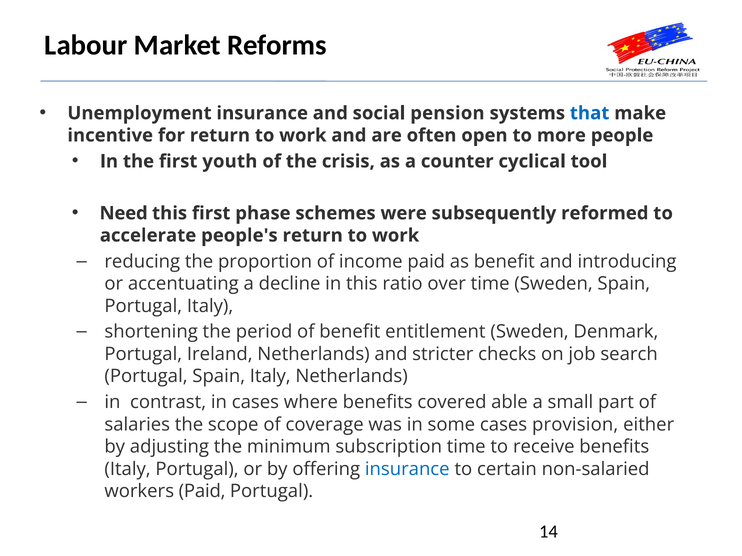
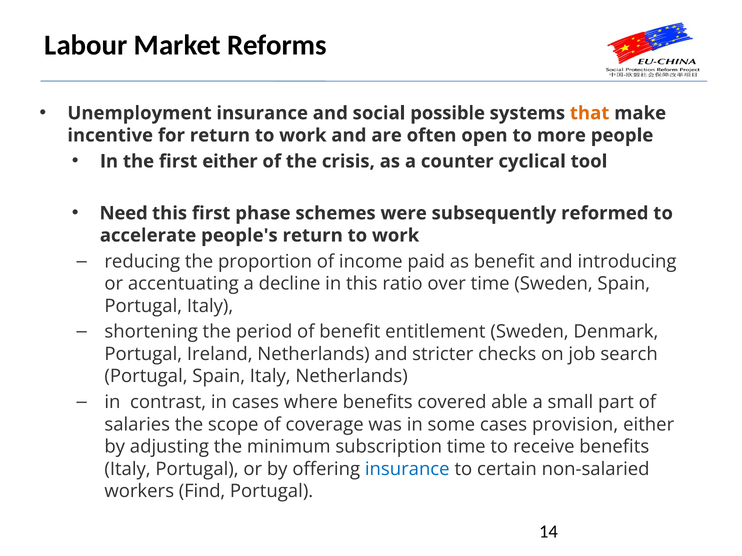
pension: pension -> possible (448, 113)
that colour: blue -> orange (590, 113)
first youth: youth -> either (230, 161)
workers Paid: Paid -> Find (202, 492)
